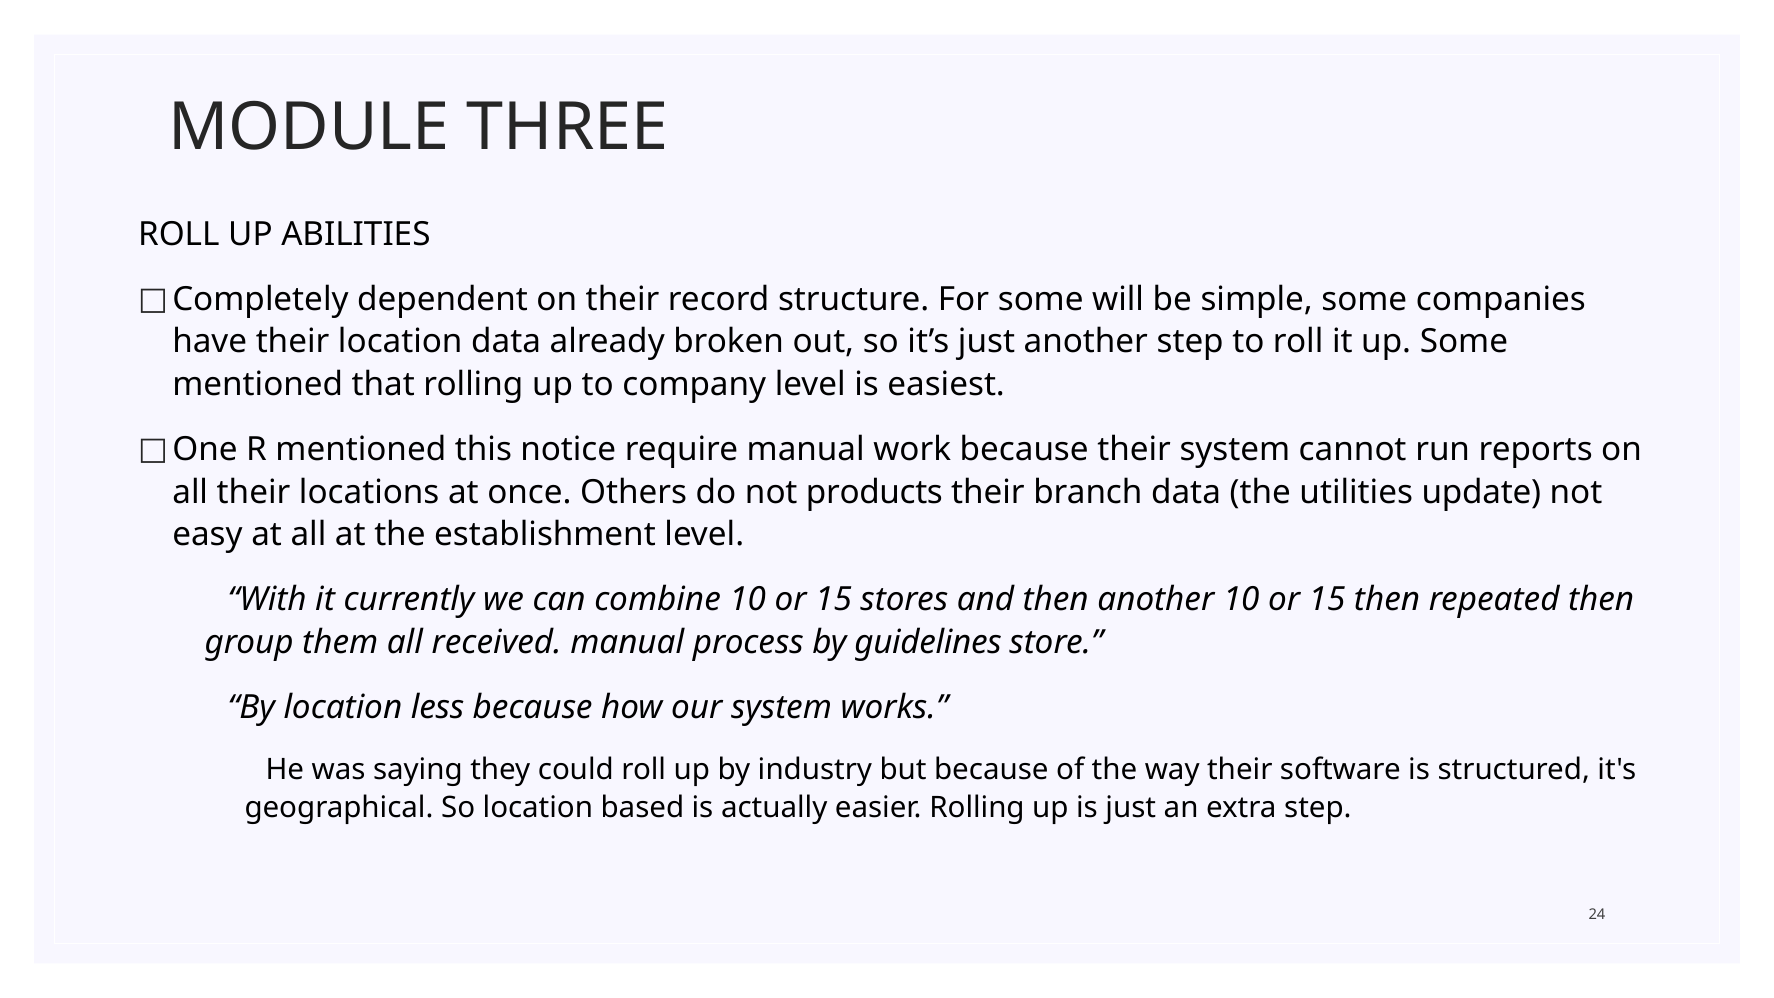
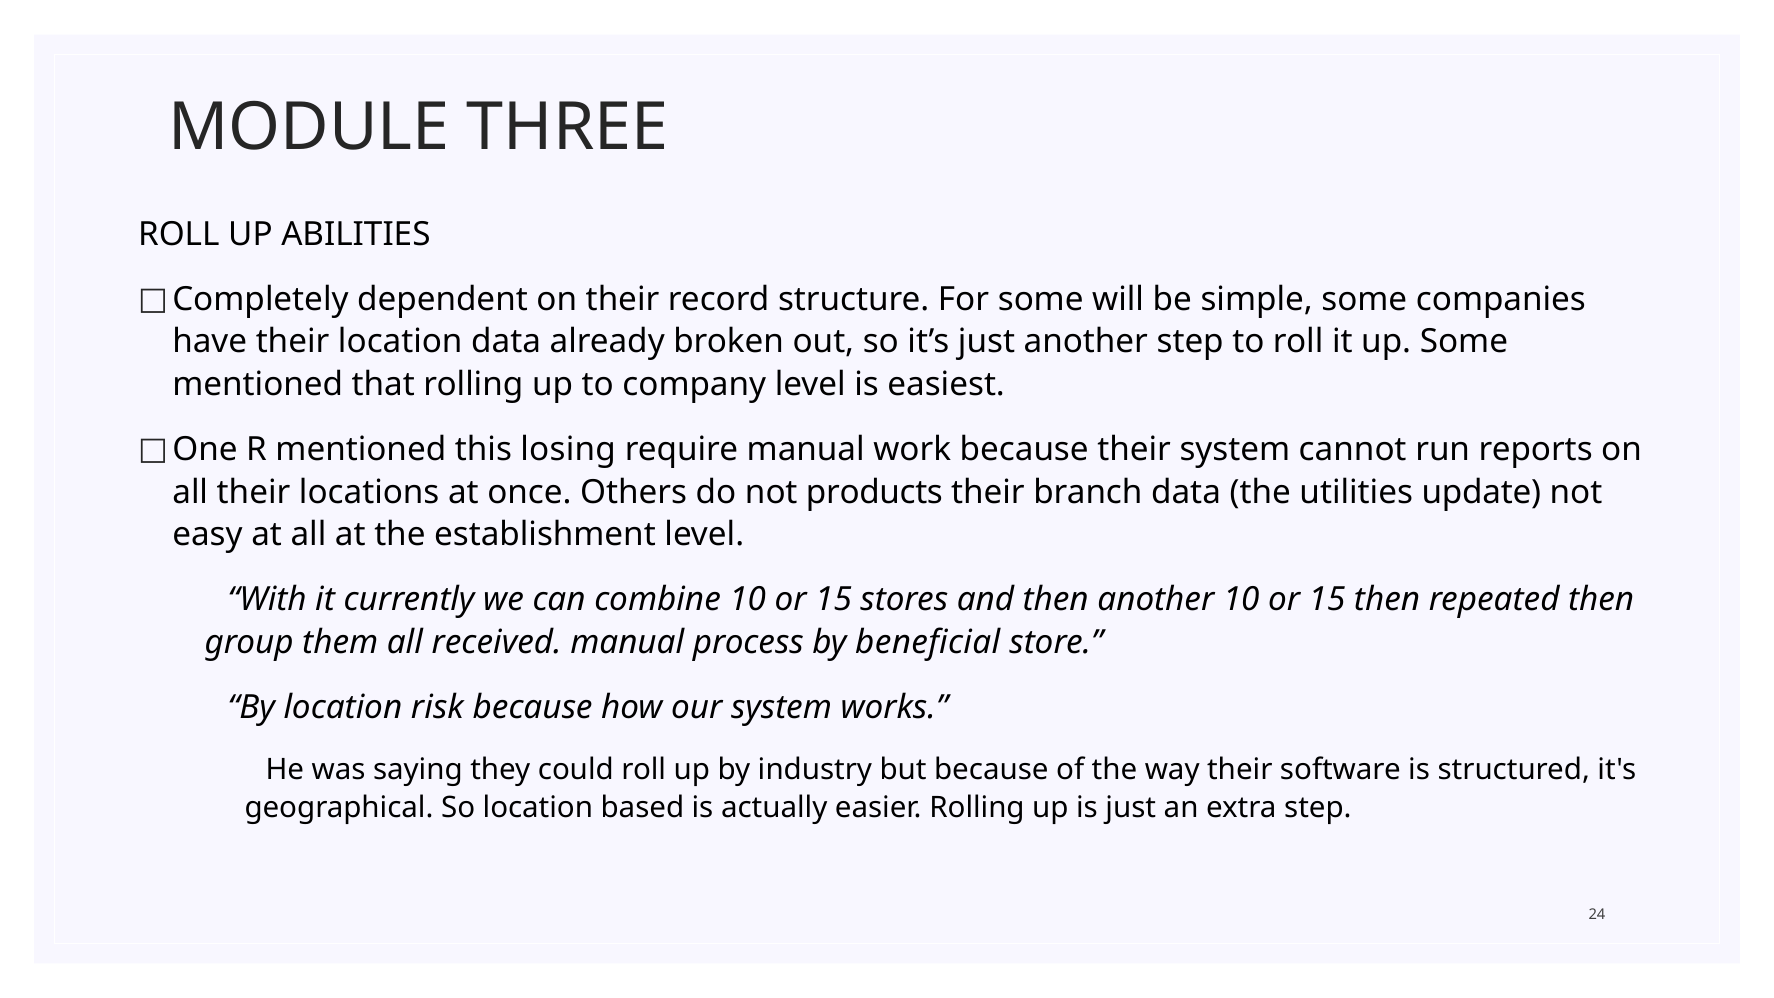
notice: notice -> losing (568, 450)
guidelines: guidelines -> beneficial (928, 642)
less: less -> risk (437, 707)
